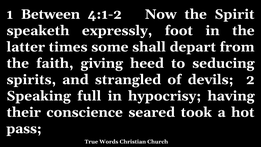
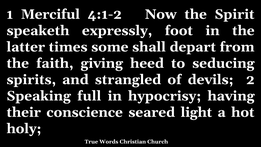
Between: Between -> Merciful (50, 14)
took: took -> light (196, 112)
pass: pass -> holy (24, 128)
